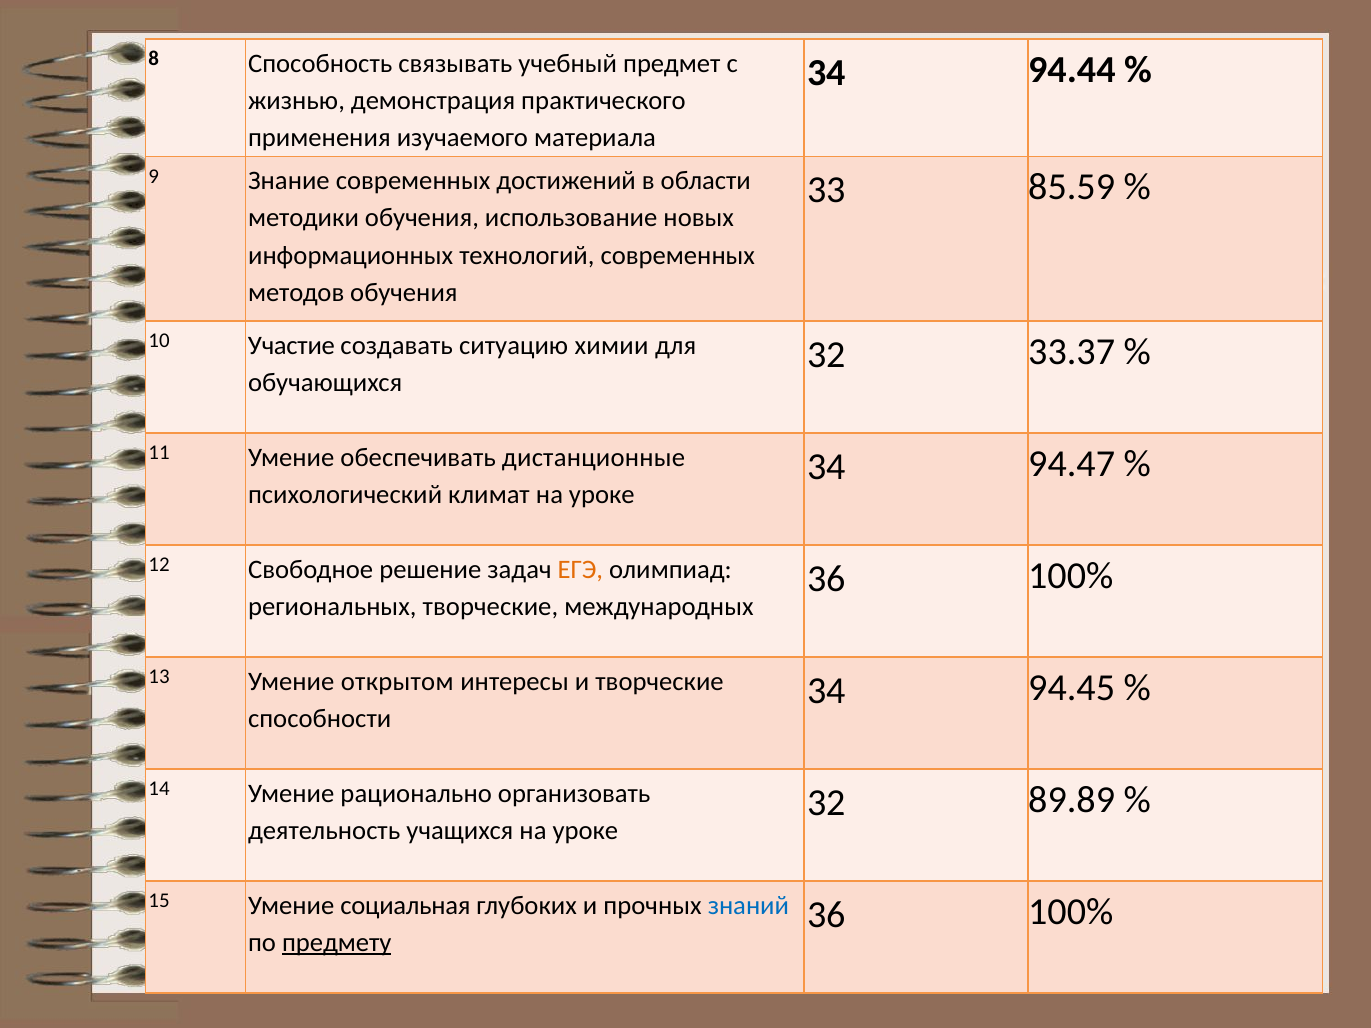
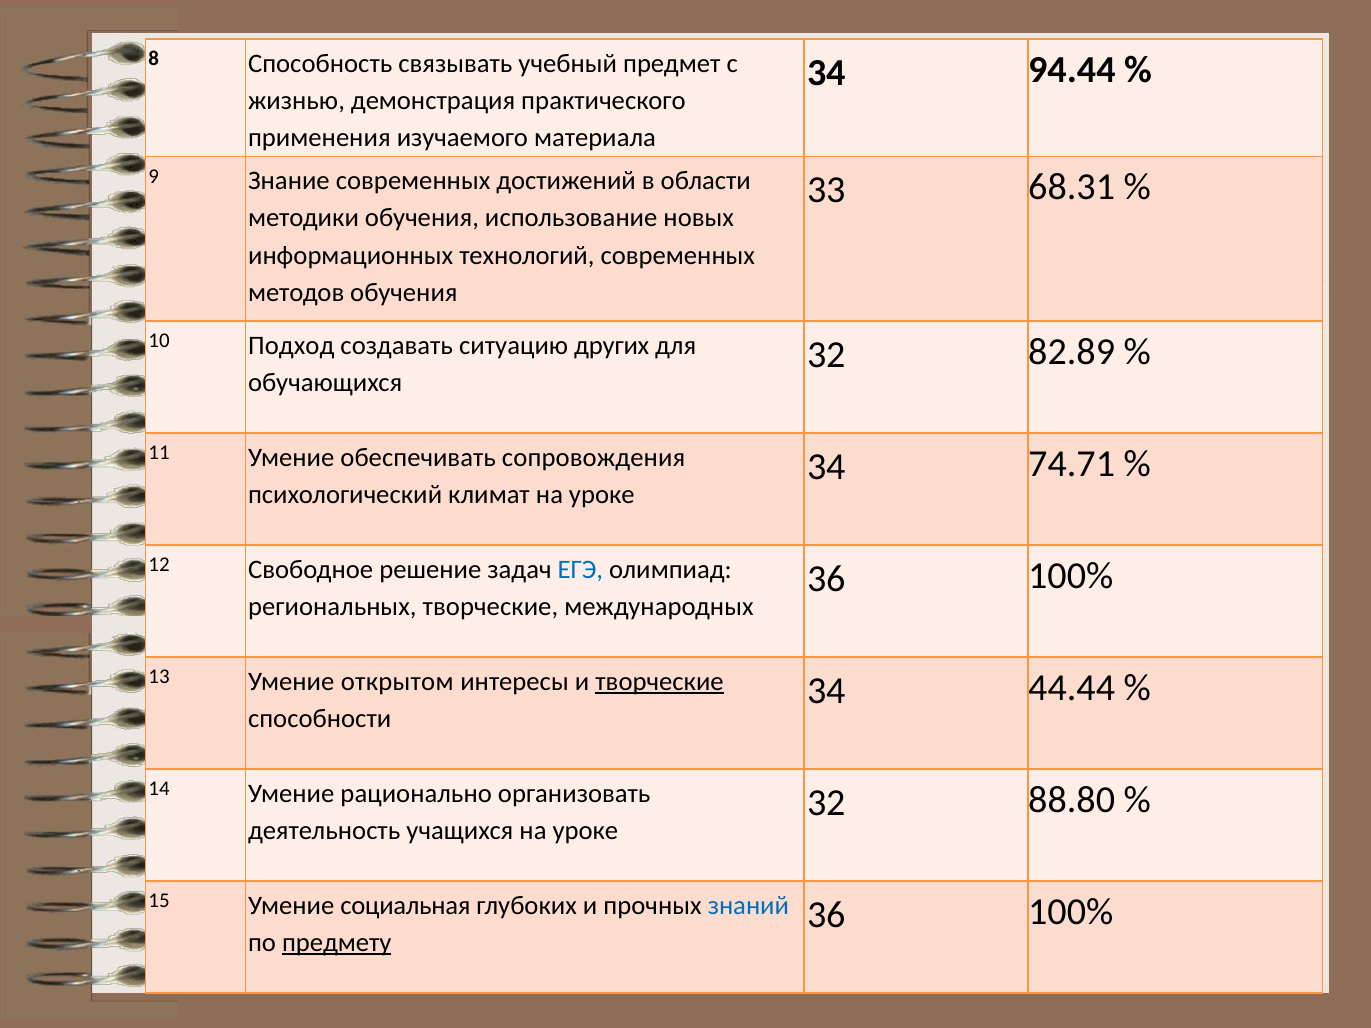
85.59: 85.59 -> 68.31 (1072, 187)
Участие: Участие -> Подход (291, 346)
химии: химии -> других (612, 346)
33.37: 33.37 -> 82.89 (1072, 352)
дистанционные: дистанционные -> сопровождения (594, 458)
94.47: 94.47 -> 74.71 (1072, 464)
ЕГЭ colour: orange -> blue (580, 570)
творческие underline: none -> present (660, 682)
94.45: 94.45 -> 44.44 (1072, 688)
89.89: 89.89 -> 88.80 (1072, 800)
